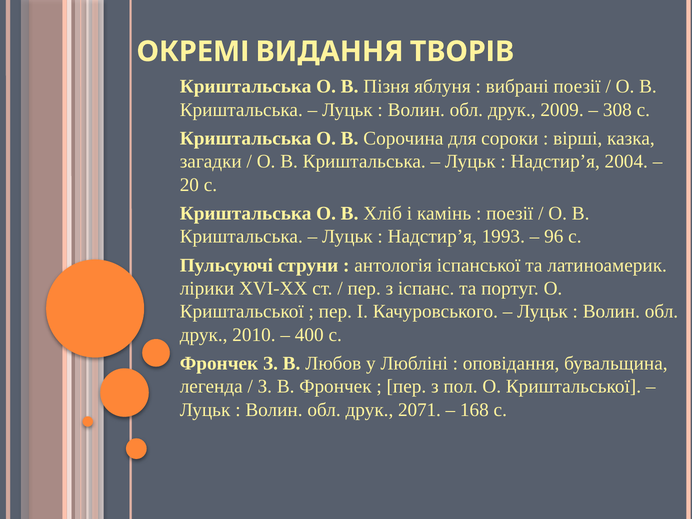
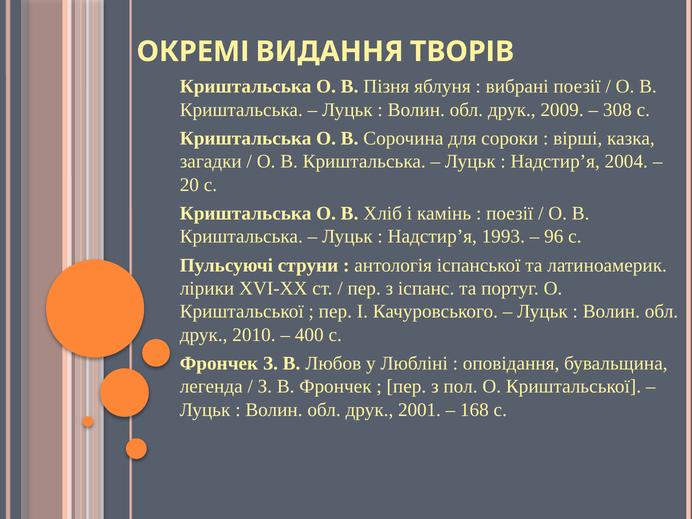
2071: 2071 -> 2001 (419, 410)
